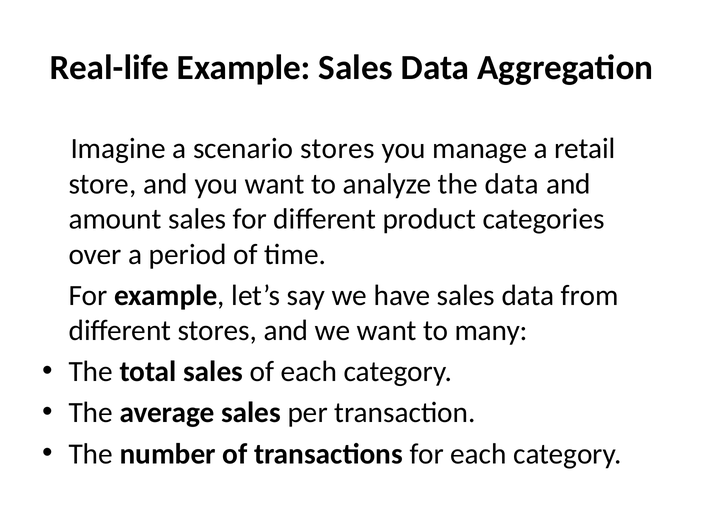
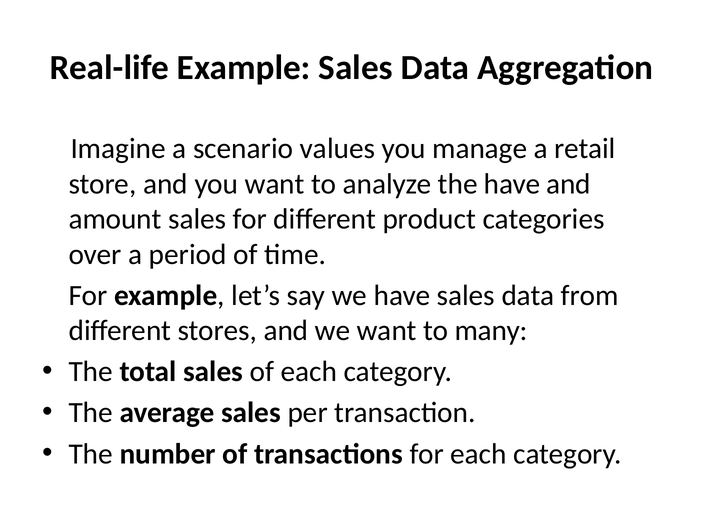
scenario stores: stores -> values (337, 148)
the data: data -> have (512, 184)
